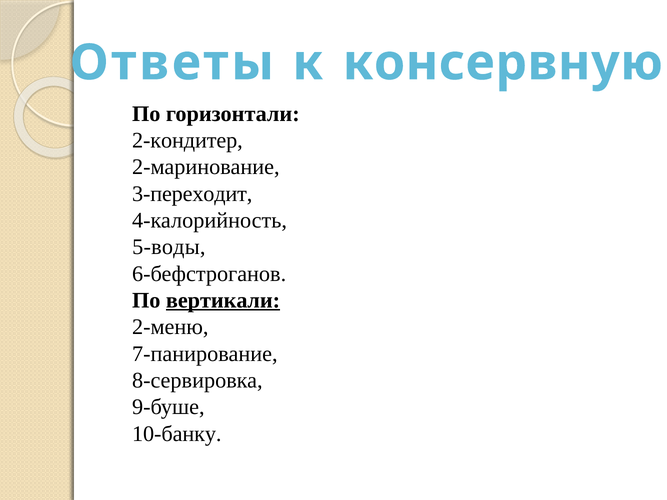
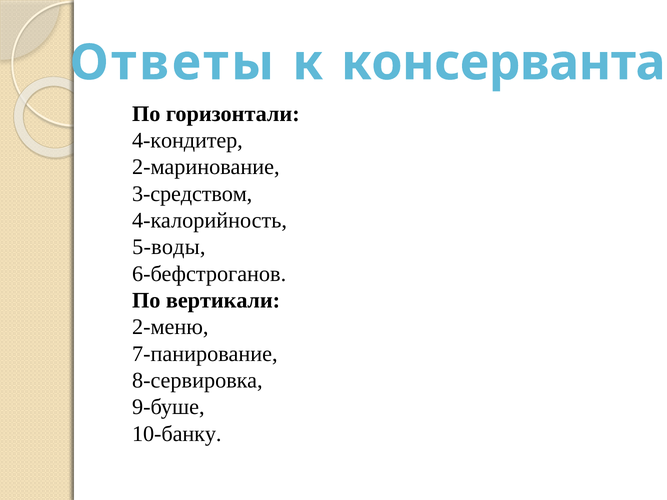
консервную: консервную -> консерванта (503, 63)
2-кондитер: 2-кондитер -> 4-кондитер (187, 140)
3-переходит: 3-переходит -> 3-средством (192, 194)
вертикали underline: present -> none (223, 301)
